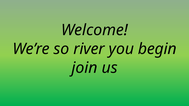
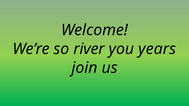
begin: begin -> years (157, 49)
